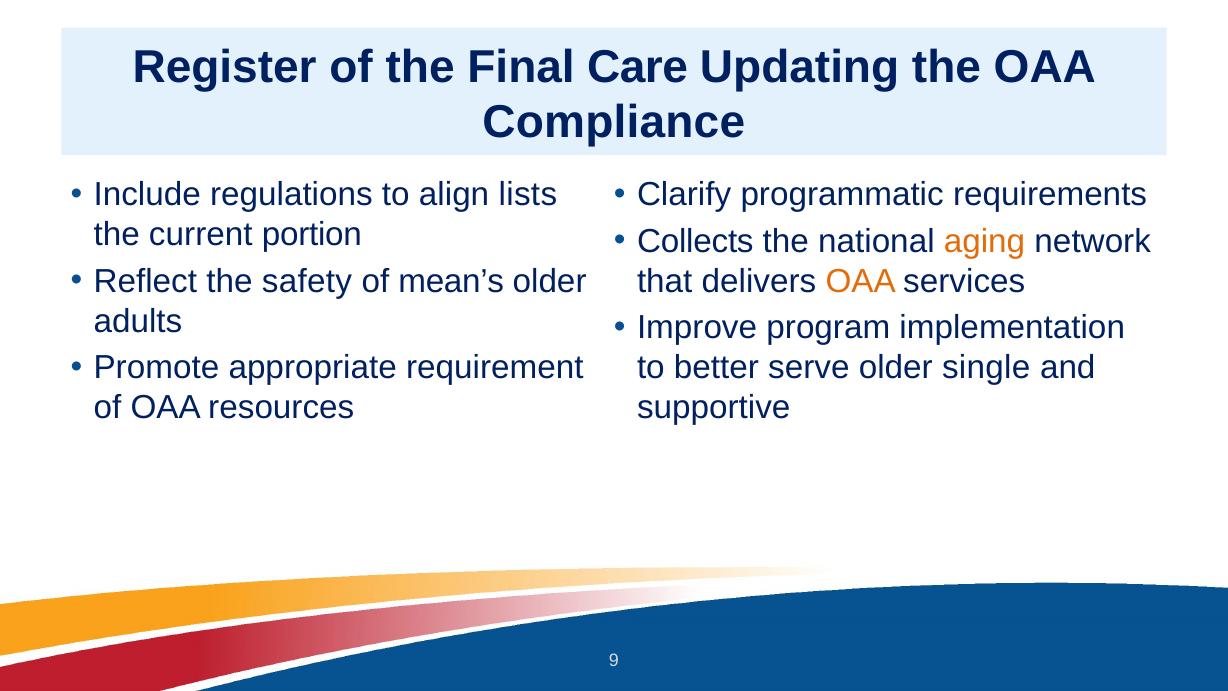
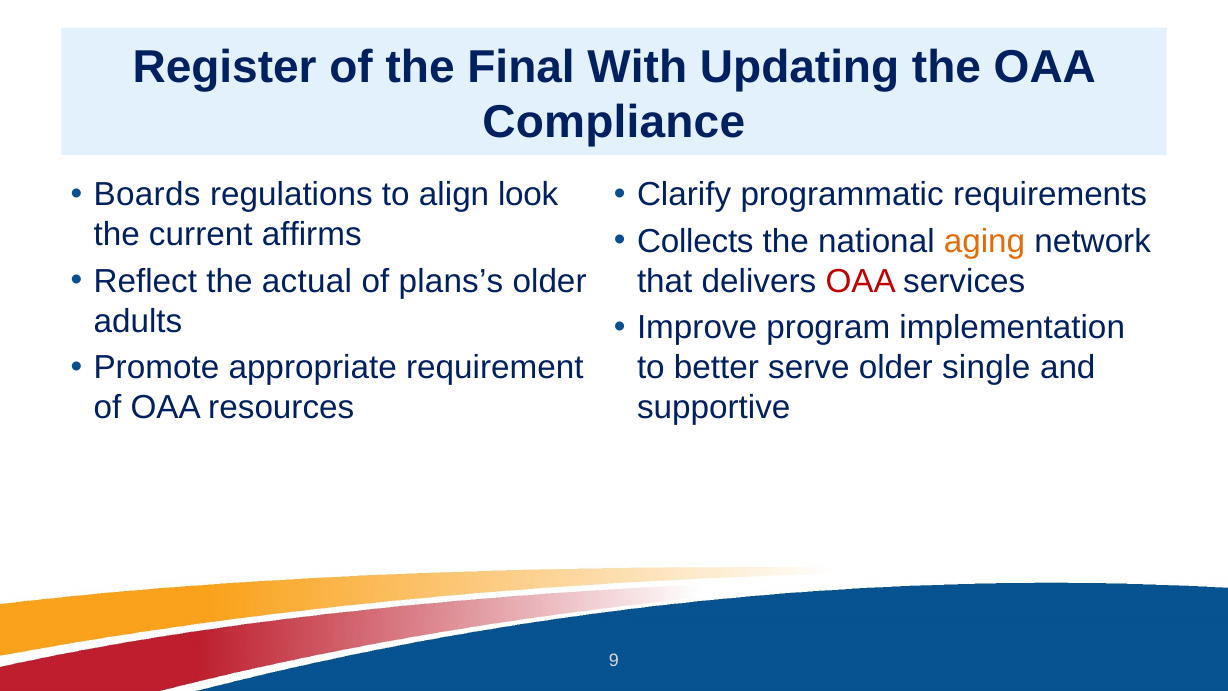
Care: Care -> With (637, 67)
Include: Include -> Boards (147, 195)
lists: lists -> look (528, 195)
portion: portion -> affirms (312, 235)
safety: safety -> actual (307, 281)
mean’s: mean’s -> plans’s (451, 281)
OAA colour: orange -> red (861, 281)
